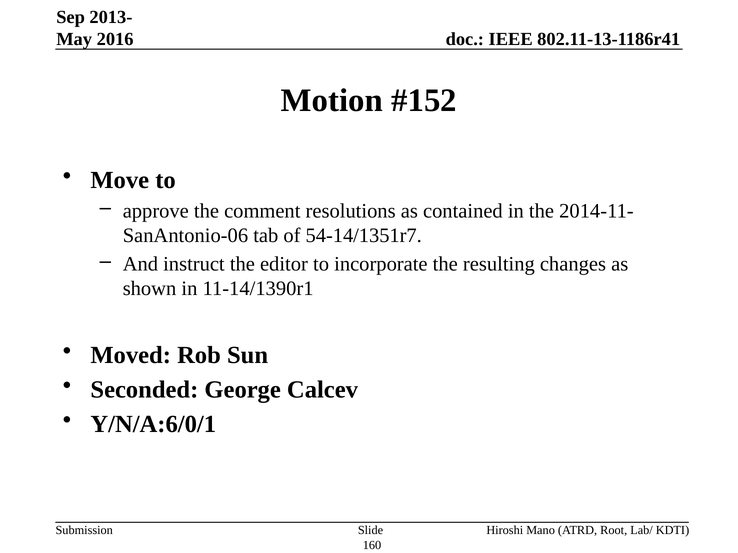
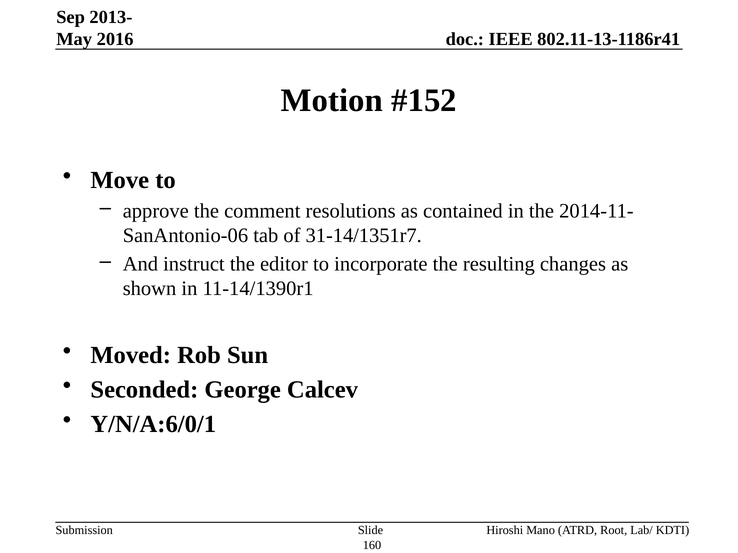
54-14/1351r7: 54-14/1351r7 -> 31-14/1351r7 (364, 236)
